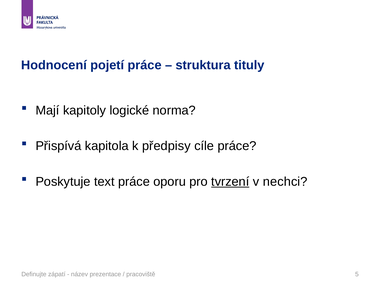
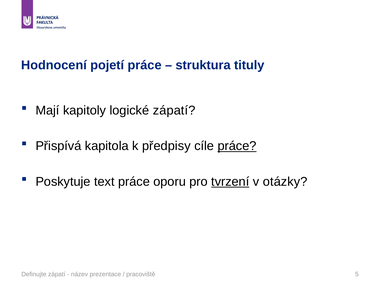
logické norma: norma -> zápatí (174, 110)
práce underline: none -> present (237, 146)
nechci: nechci -> otázky (285, 181)
